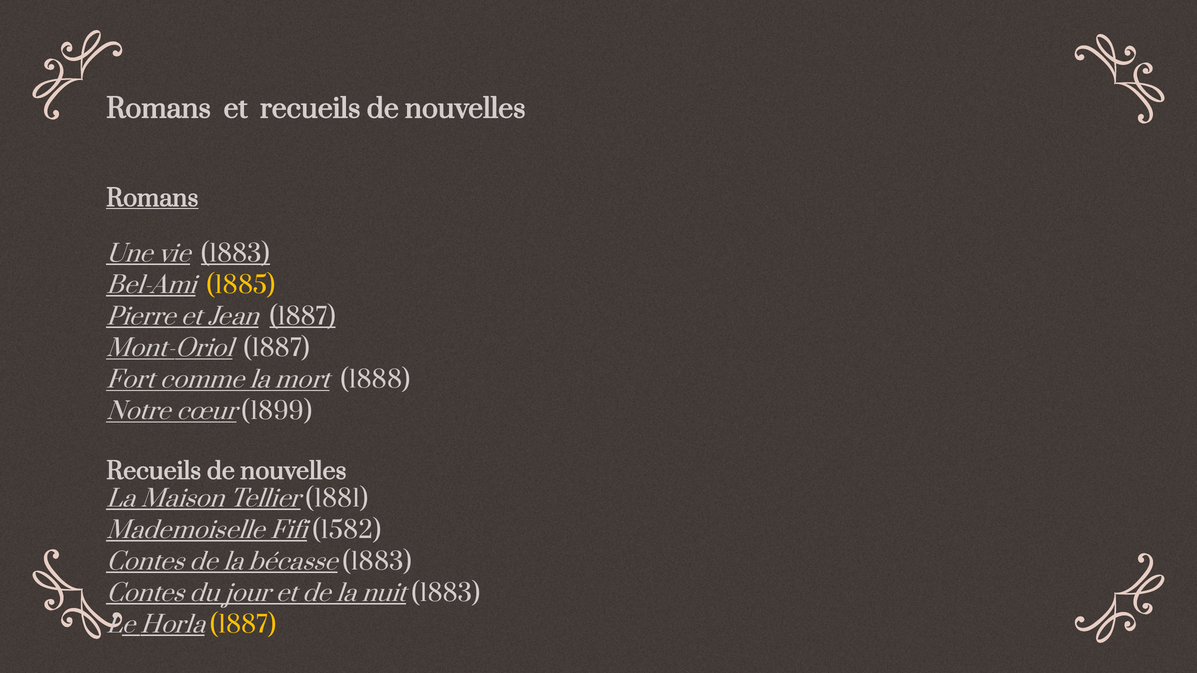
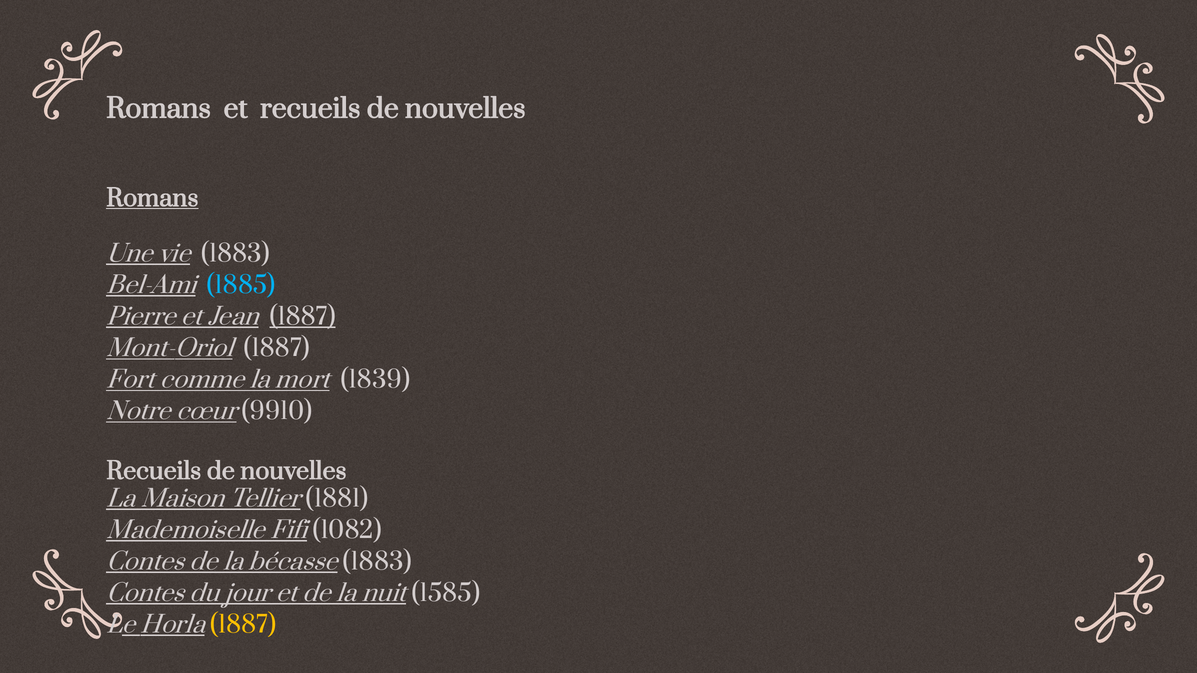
1883 underline: present -> none (236, 254)
1885 colour: yellow -> light blue (241, 286)
1888: 1888 -> 1839 (375, 380)
1899: 1899 -> 9910 (277, 412)
1582: 1582 -> 1082 (347, 531)
nuit 1883: 1883 -> 1585 (446, 594)
